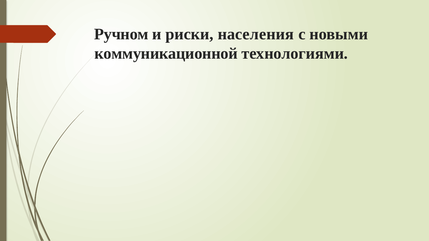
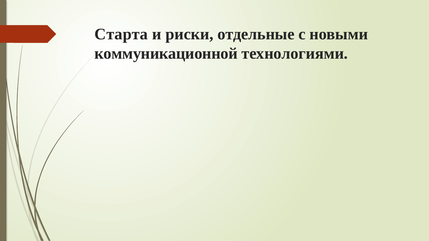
Ручном: Ручном -> Старта (121, 34)
населения: населения -> отдельные (256, 34)
